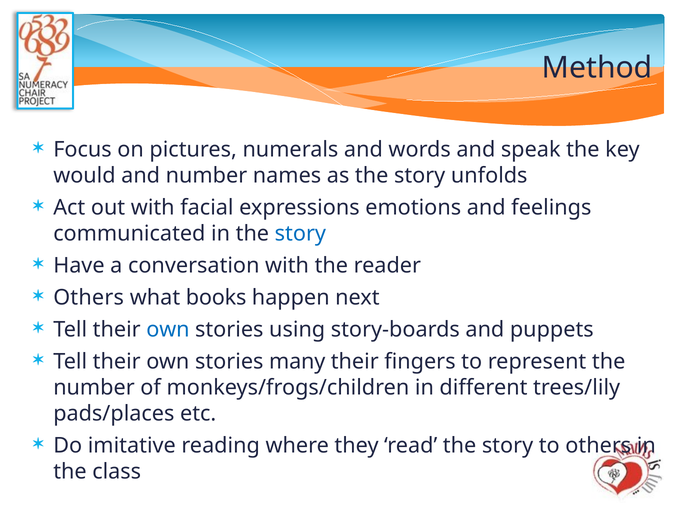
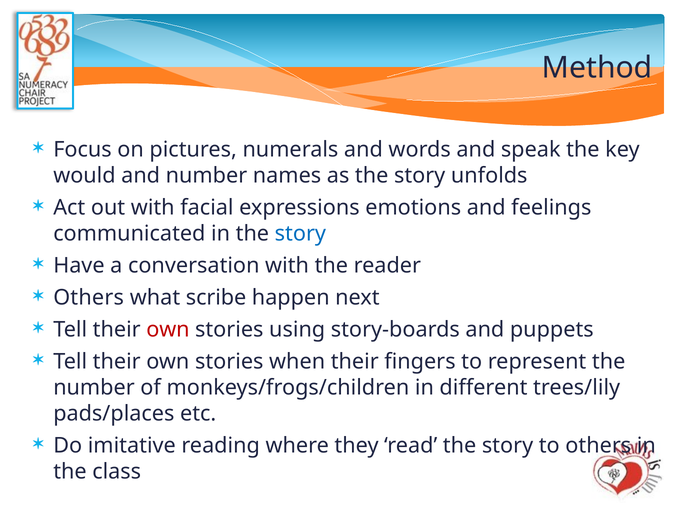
books: books -> scribe (216, 297)
own colour: blue -> red (168, 329)
many: many -> when (297, 361)
